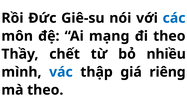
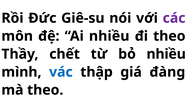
các colour: blue -> purple (174, 18)
Ai mạng: mạng -> nhiều (109, 36)
riêng: riêng -> đàng (167, 72)
